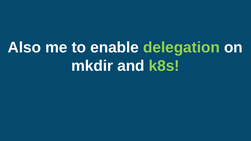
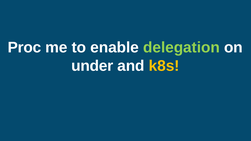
Also: Also -> Proc (24, 47)
mkdir: mkdir -> under (92, 66)
k8s colour: light green -> yellow (164, 66)
